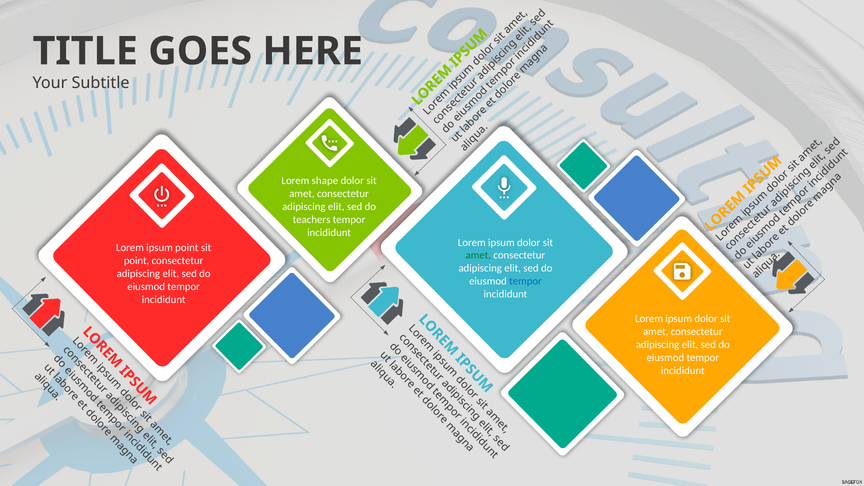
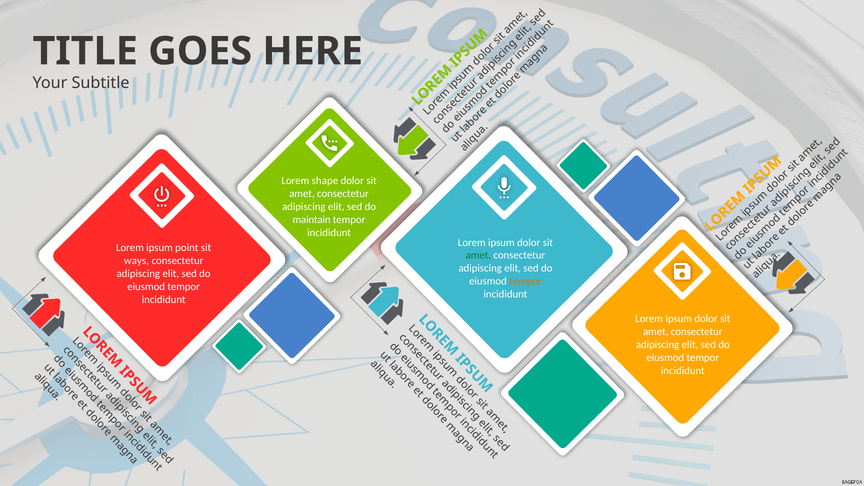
teachers: teachers -> maintain (312, 220)
point: point -> ways (136, 261)
tempor colour: blue -> orange (526, 281)
